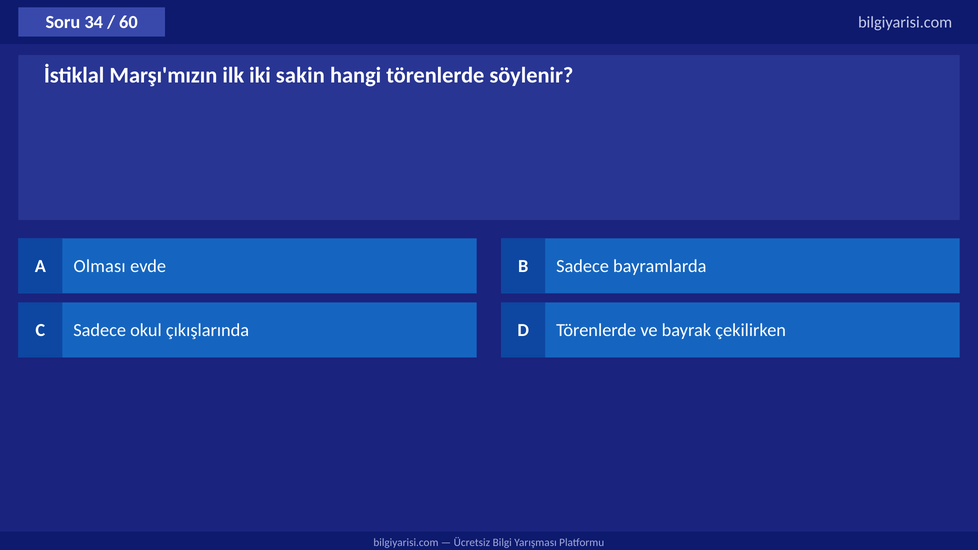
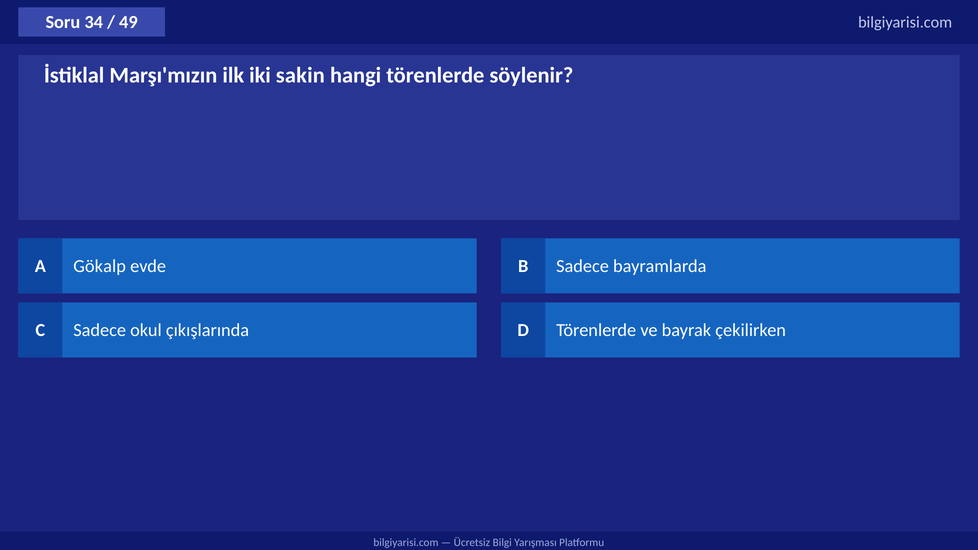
60: 60 -> 49 (128, 22)
Olması: Olması -> Gökalp (100, 266)
